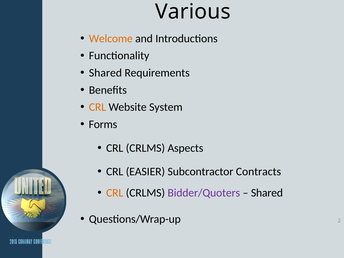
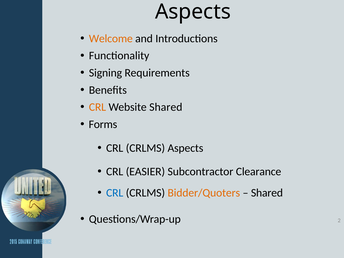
Various: Various -> Aspects (193, 12)
Shared: Shared -> Signing (106, 73)
Website System: System -> Shared (166, 107)
Contracts: Contracts -> Clearance (259, 172)
CRL colour: orange -> blue (115, 193)
Bidder/Quoters colour: purple -> orange (204, 193)
